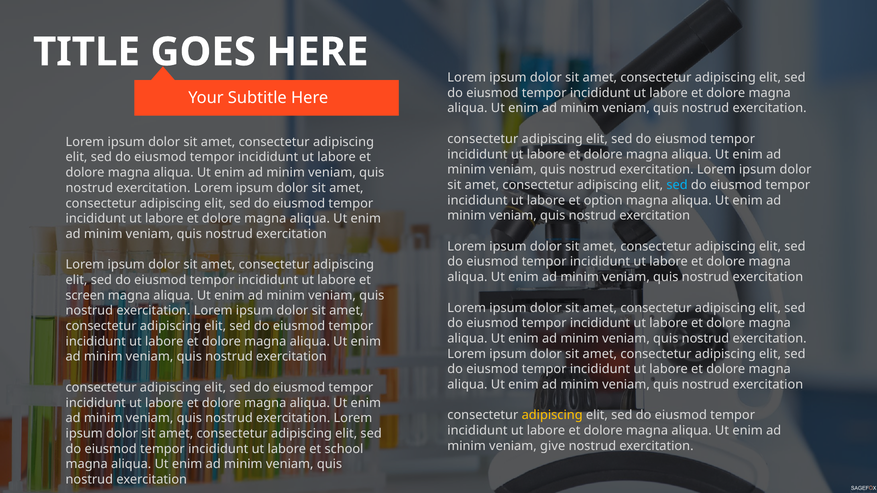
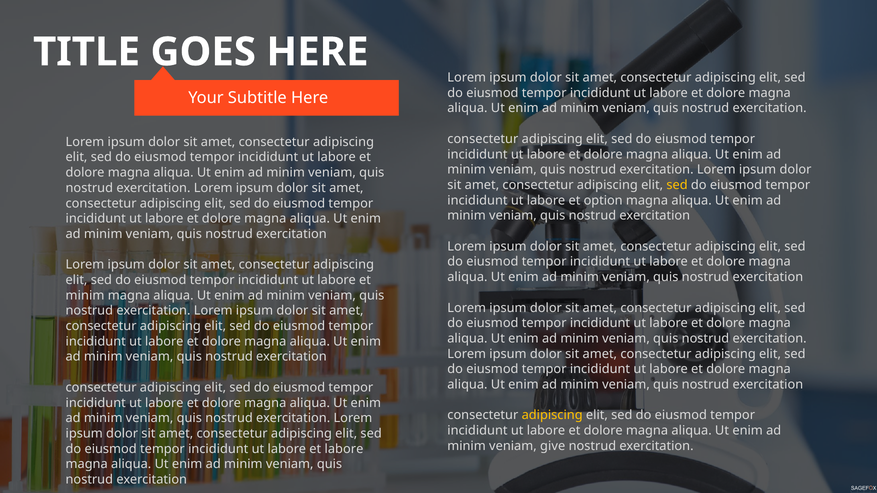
sed colour: light blue -> yellow (677, 185)
screen: screen -> minim (85, 296)
et school: school -> labore (344, 449)
